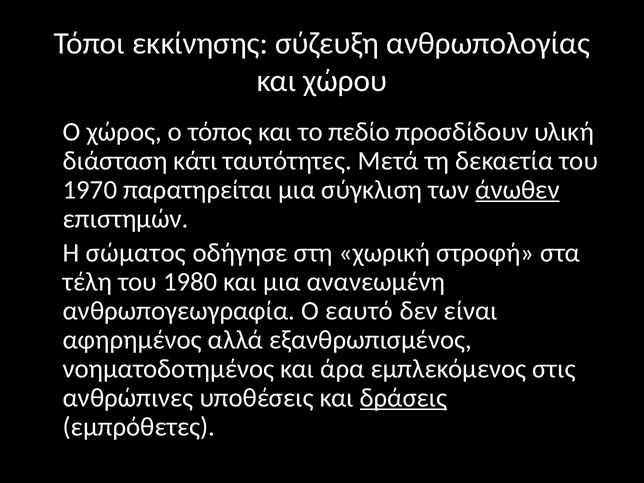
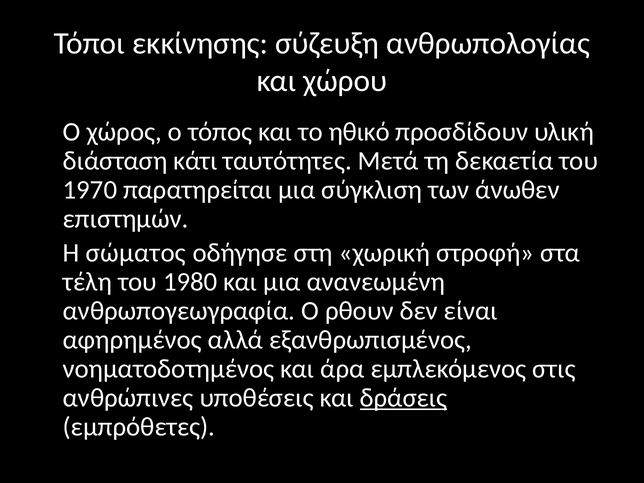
πεδίο: πεδίο -> ηθικό (359, 132)
άνωθεν underline: present -> none (518, 190)
εαυτό: εαυτό -> ρθουν (359, 311)
